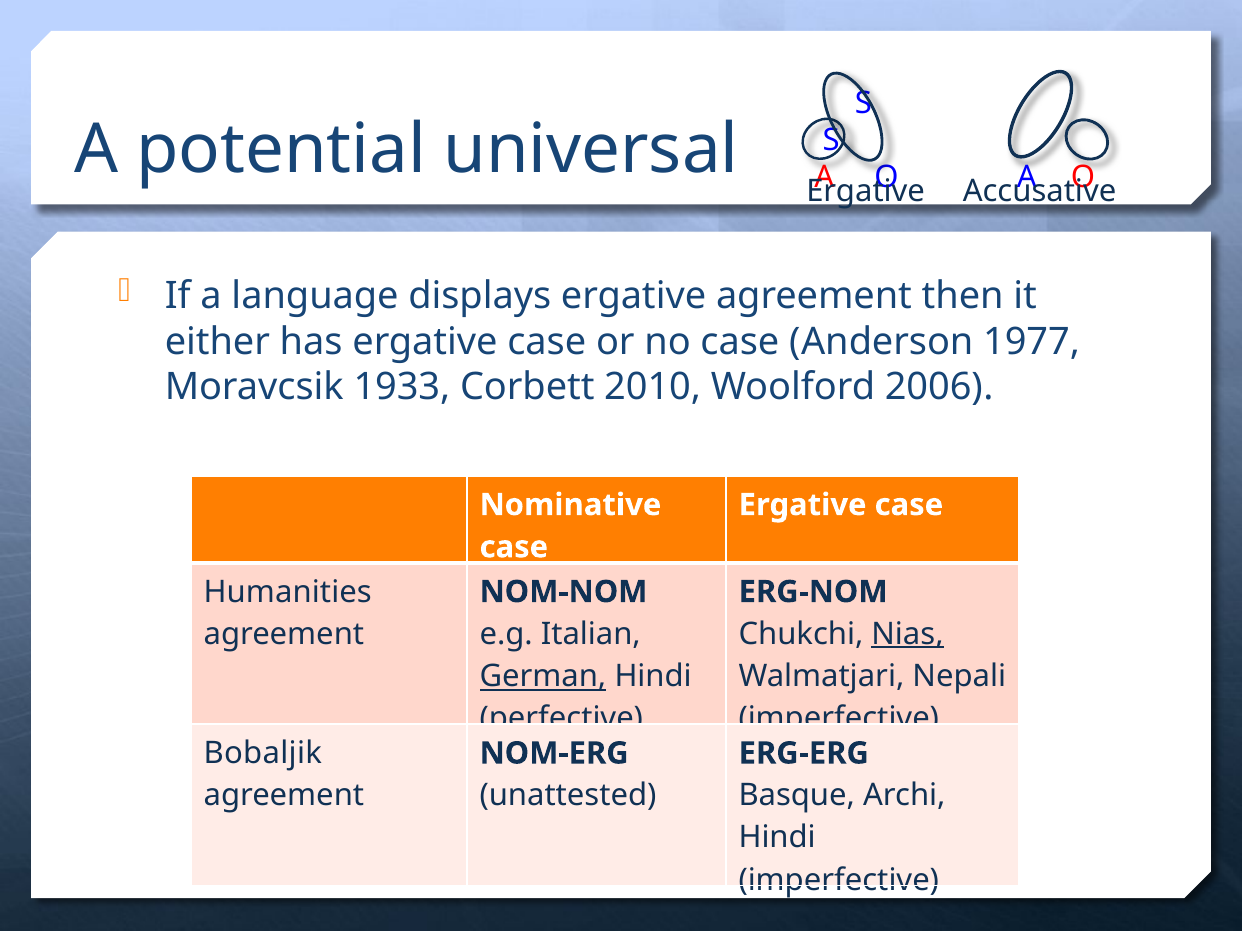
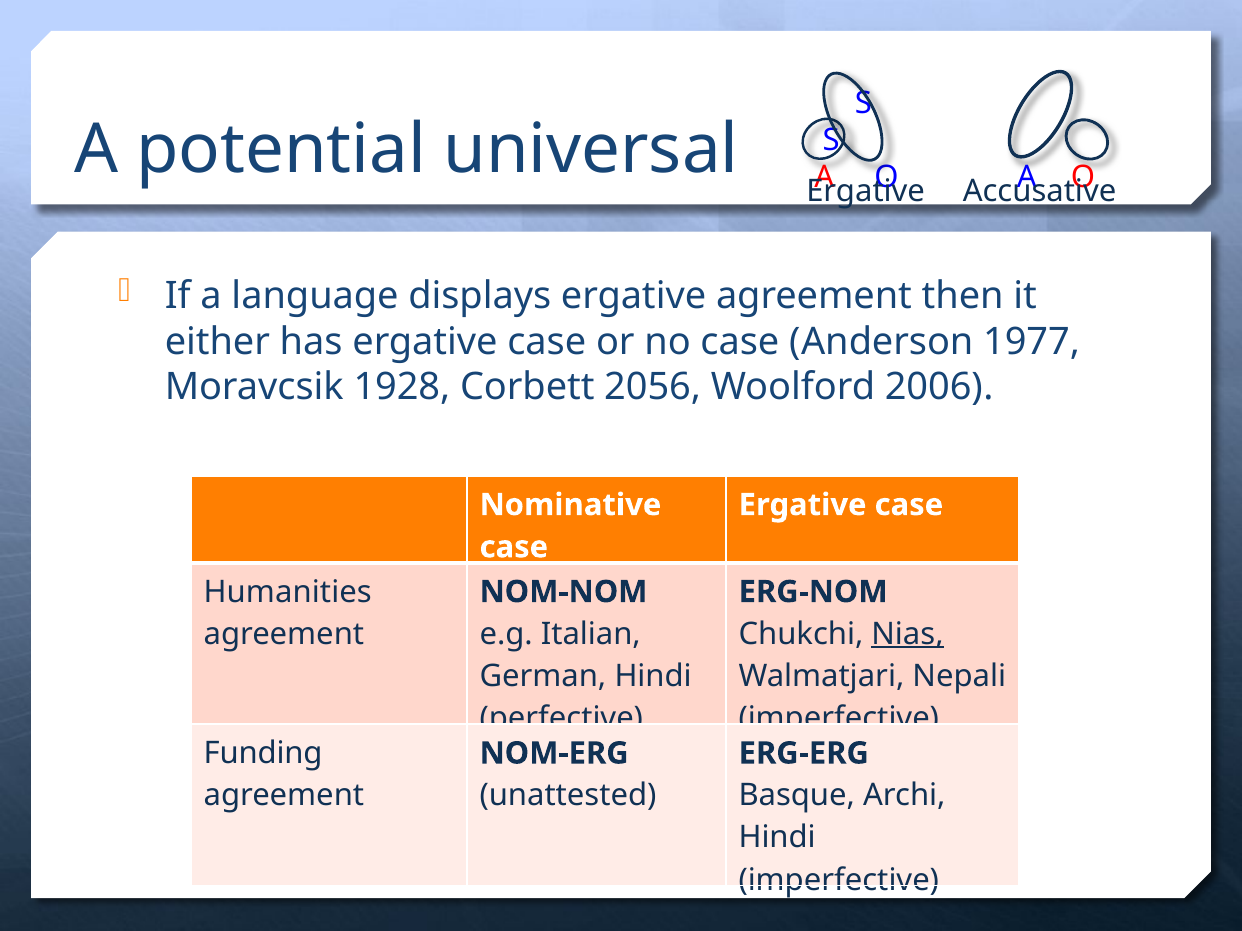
1933: 1933 -> 1928 (402, 387)
2010: 2010 -> 2056 (653, 387)
German underline: present -> none (543, 677)
Bobaljik: Bobaljik -> Funding (263, 754)
